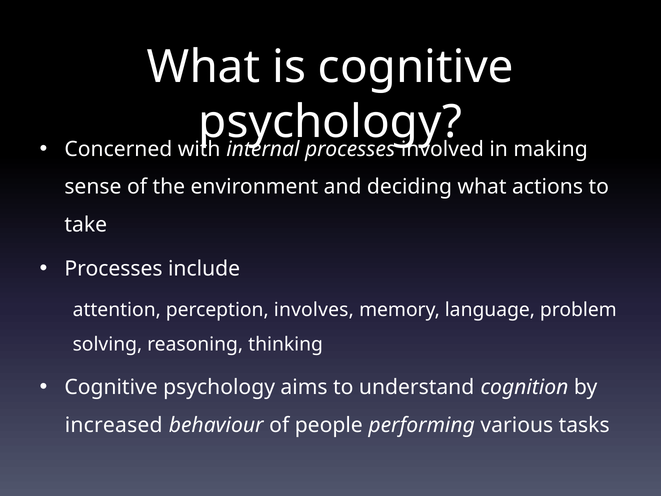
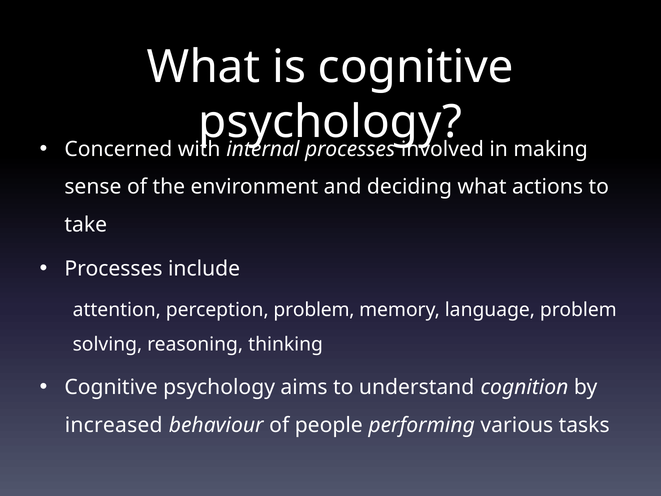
perception involves: involves -> problem (314, 310)
